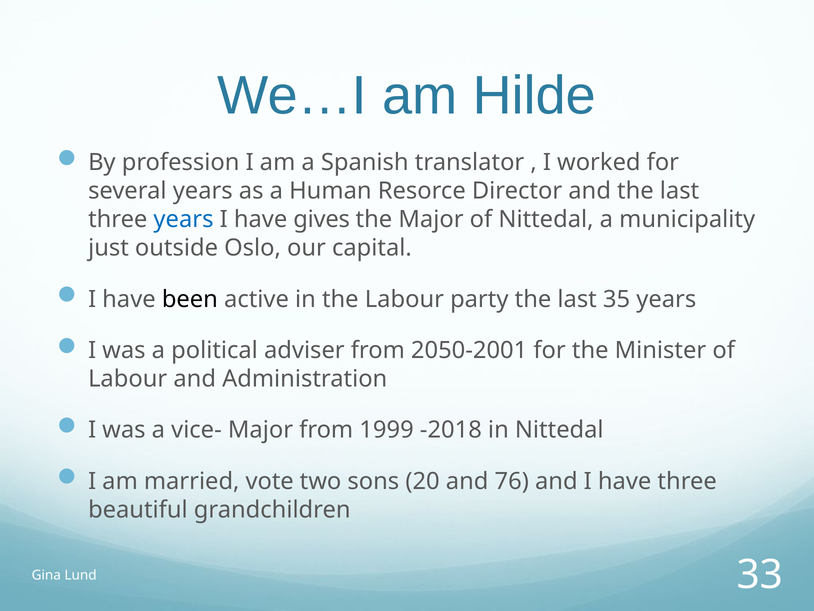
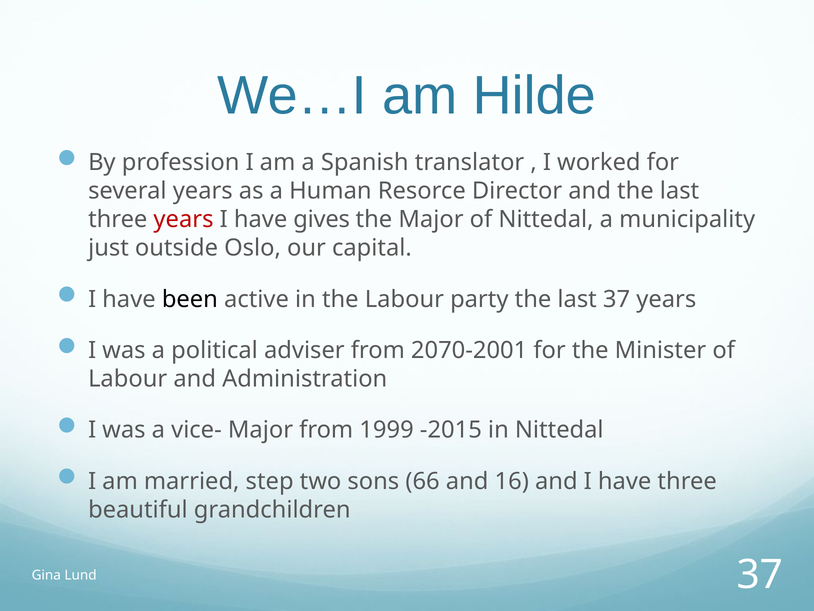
years colour: blue -> red (184, 219)
last 35: 35 -> 37 (617, 299)
2050-2001: 2050-2001 -> 2070-2001 (469, 350)
-2018: -2018 -> -2015 (451, 430)
vote: vote -> step (270, 481)
20: 20 -> 66 (423, 481)
76: 76 -> 16 (512, 481)
Lund 33: 33 -> 37 (760, 574)
